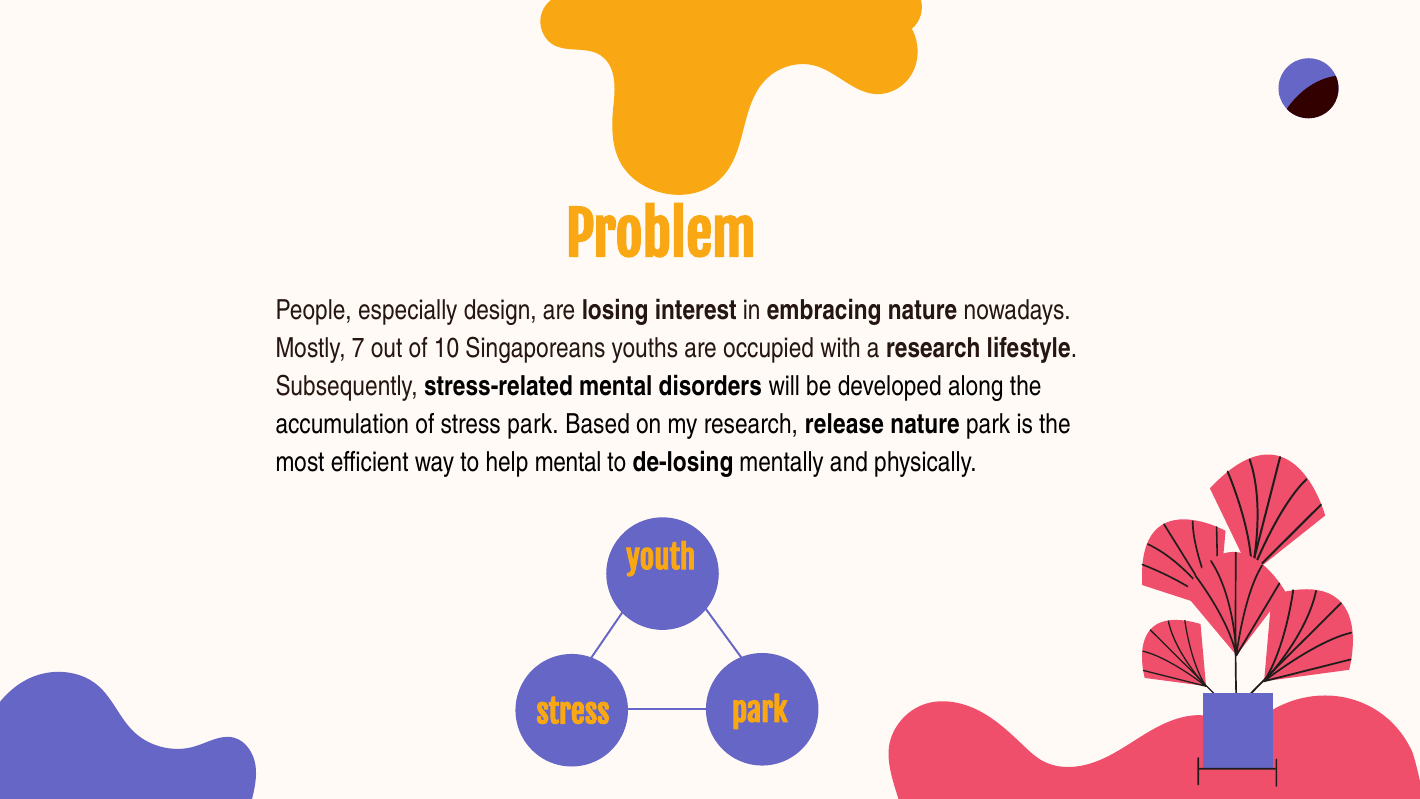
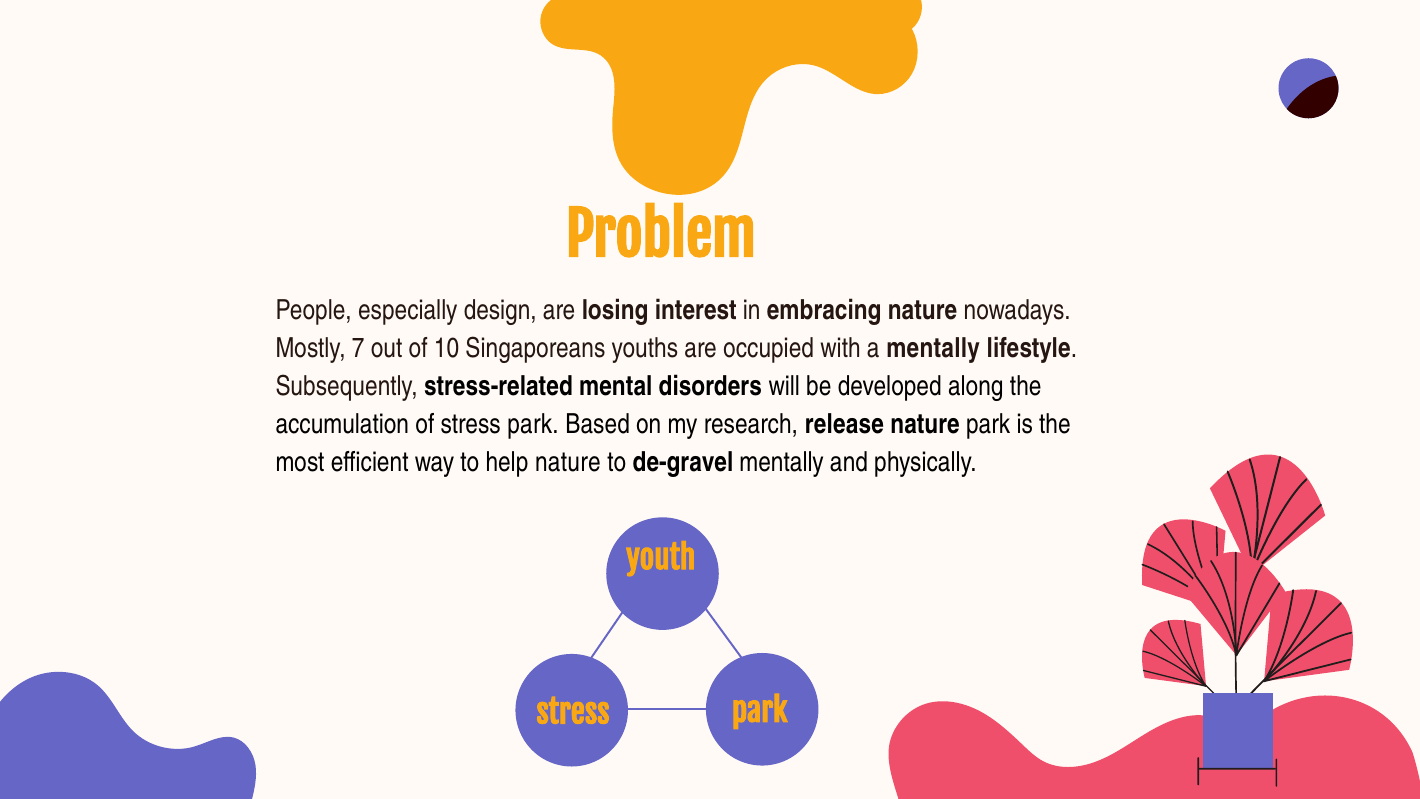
a research: research -> mentally (933, 348)
help mental: mental -> nature (568, 462)
de-losing: de-losing -> de-gravel (683, 462)
